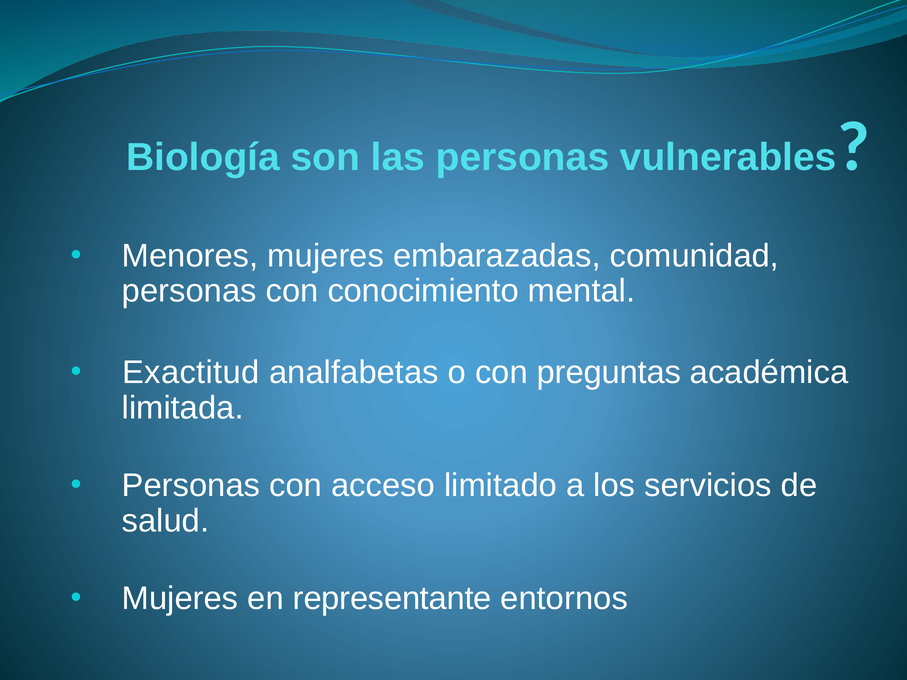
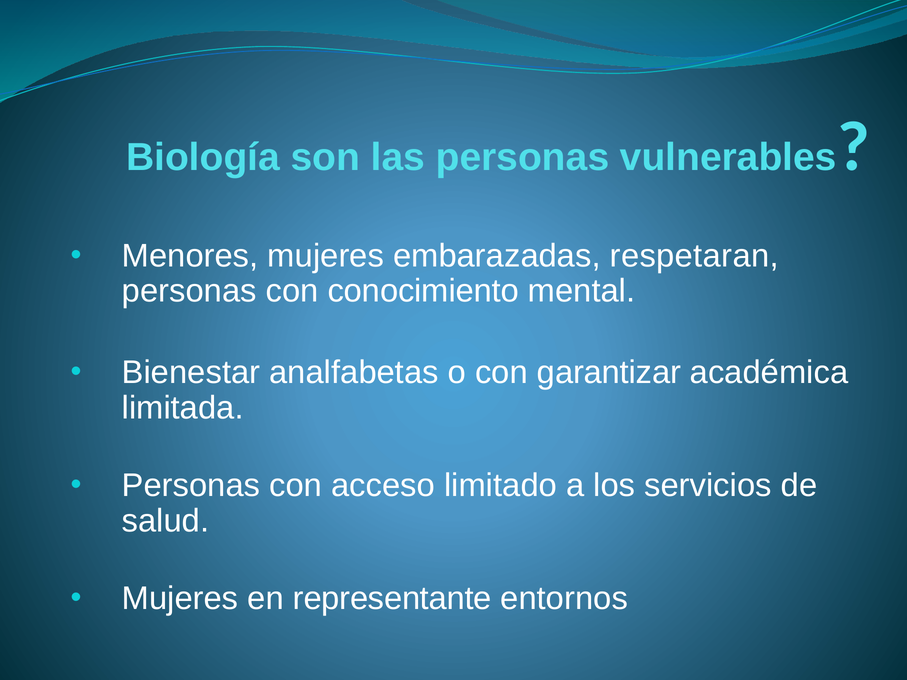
comunidad: comunidad -> respetaran (694, 256)
Exactitud: Exactitud -> Bienestar (191, 373)
preguntas: preguntas -> garantizar (609, 373)
